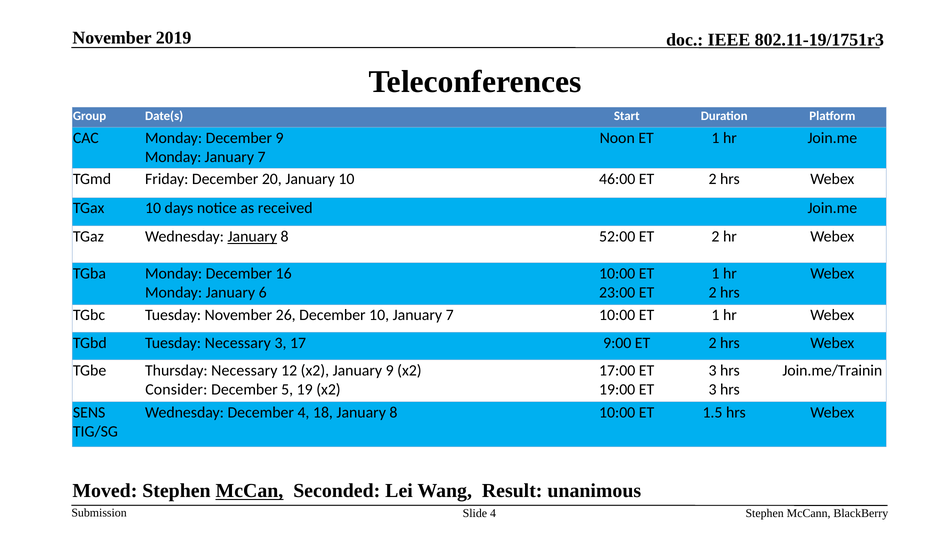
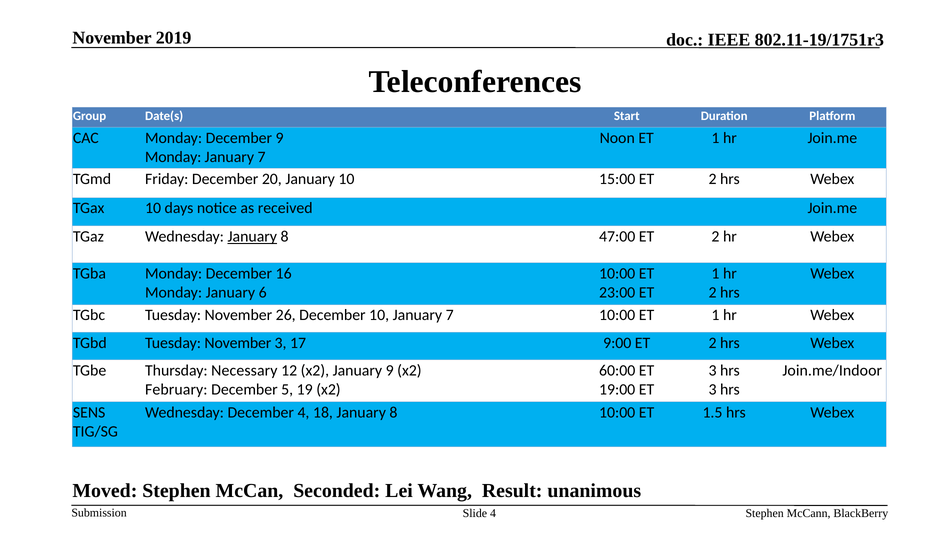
46:00: 46:00 -> 15:00 (617, 179)
52:00: 52:00 -> 47:00 (617, 236)
TGbd Tuesday Necessary: Necessary -> November (238, 343)
17:00: 17:00 -> 60:00 (617, 370)
Join.me/Trainin: Join.me/Trainin -> Join.me/Indoor (832, 370)
Consider: Consider -> February (176, 390)
McCan underline: present -> none (249, 491)
